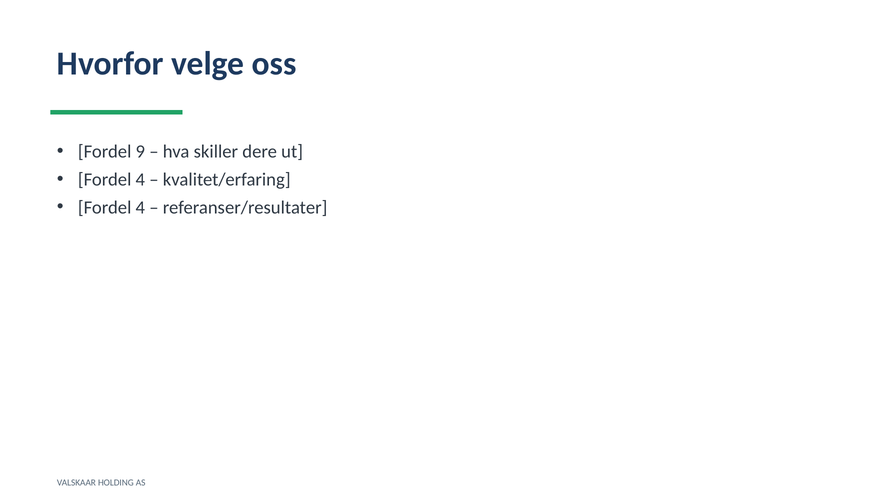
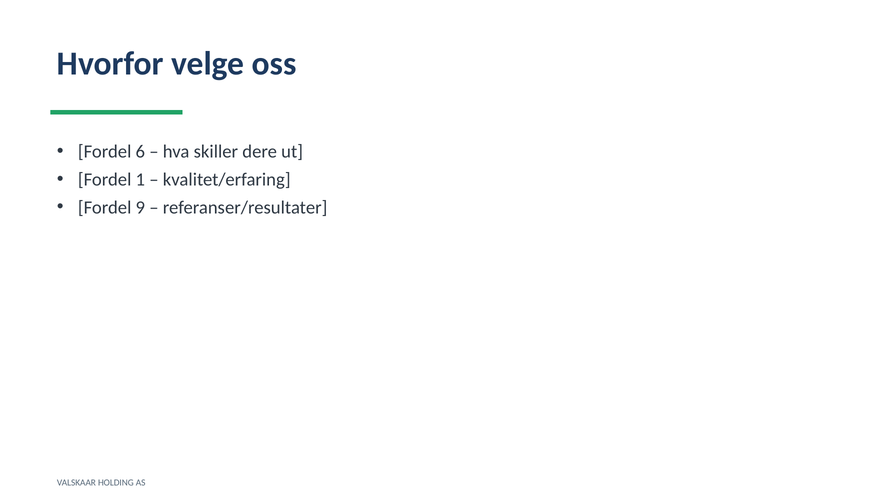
9: 9 -> 6 (140, 152)
4: 4 -> 1 (140, 180)
4: 4 -> 9 (140, 208)
